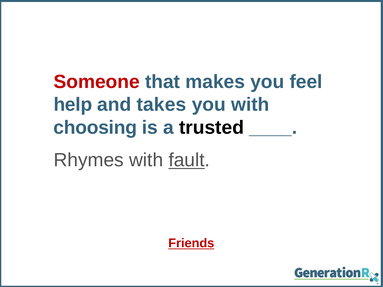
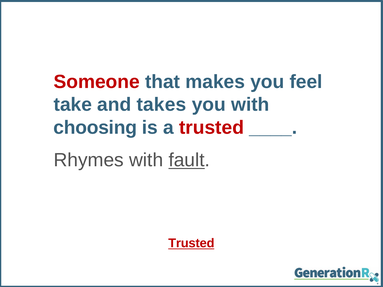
help: help -> take (73, 105)
trusted colour: black -> red (212, 128)
Friends: Friends -> Trusted (191, 243)
